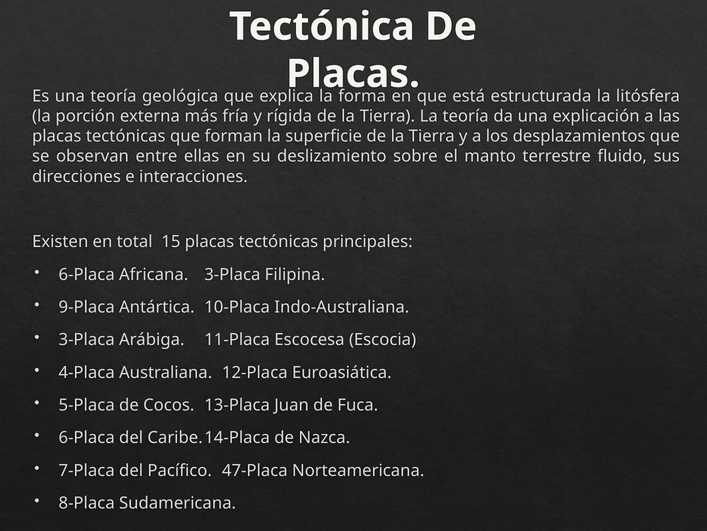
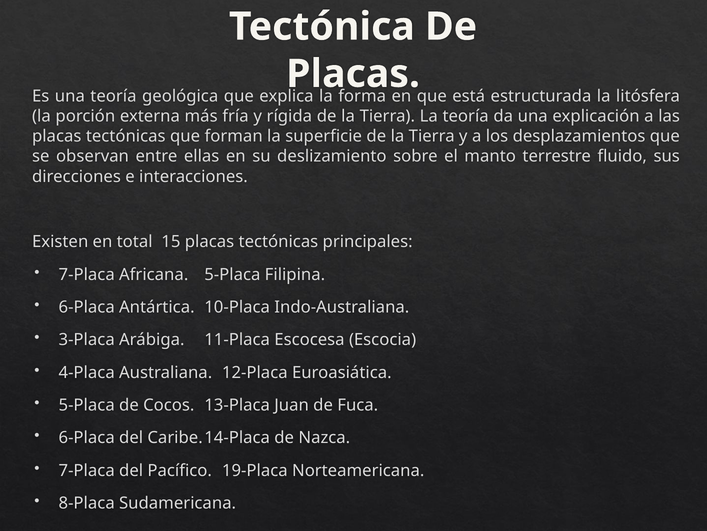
6-Placa: 6-Placa -> 7-Placa (87, 274)
Africana 3-Placa: 3-Placa -> 5-Placa (232, 274)
9-Placa: 9-Placa -> 6-Placa (87, 307)
47-Placa: 47-Placa -> 19-Placa (255, 470)
